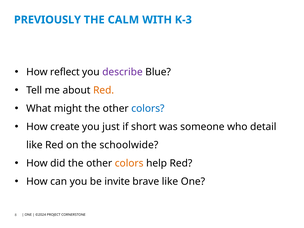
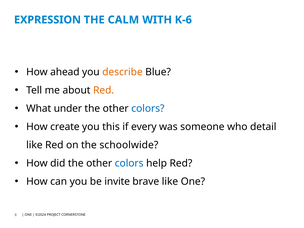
PREVIOUSLY: PREVIOUSLY -> EXPRESSION (47, 20)
K-3: K-3 -> K-6 (183, 20)
reflect: reflect -> ahead (65, 72)
describe colour: purple -> orange (122, 72)
might: might -> under (68, 109)
just: just -> this (111, 127)
short: short -> every (144, 127)
colors colour: orange -> blue (129, 163)
